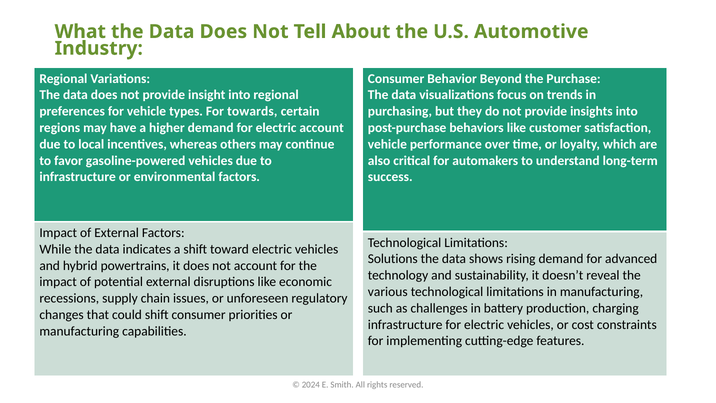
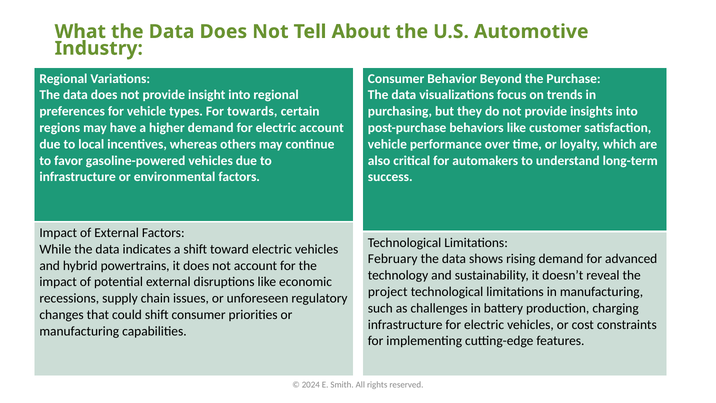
Solutions: Solutions -> February (393, 259)
various: various -> project (388, 292)
